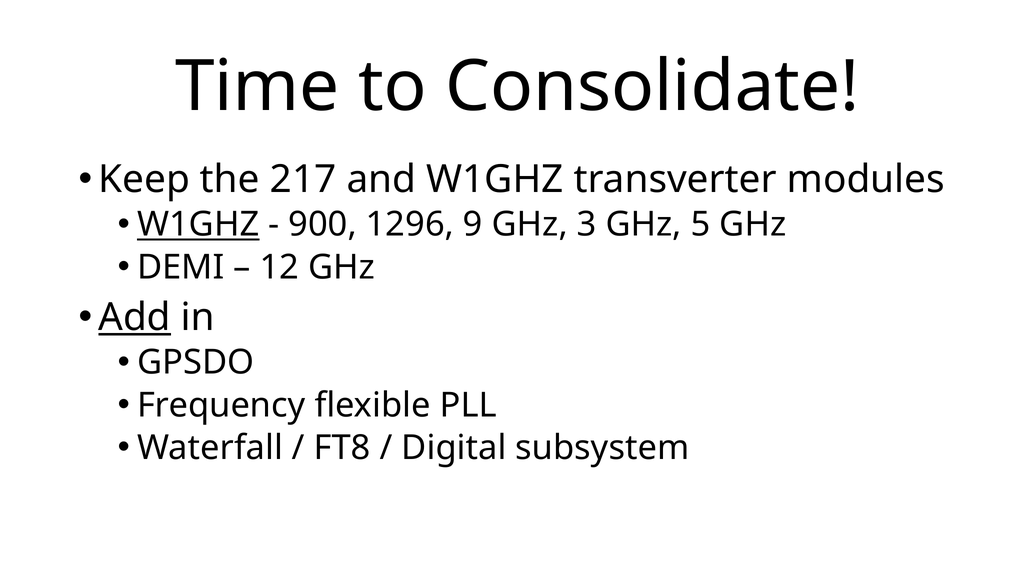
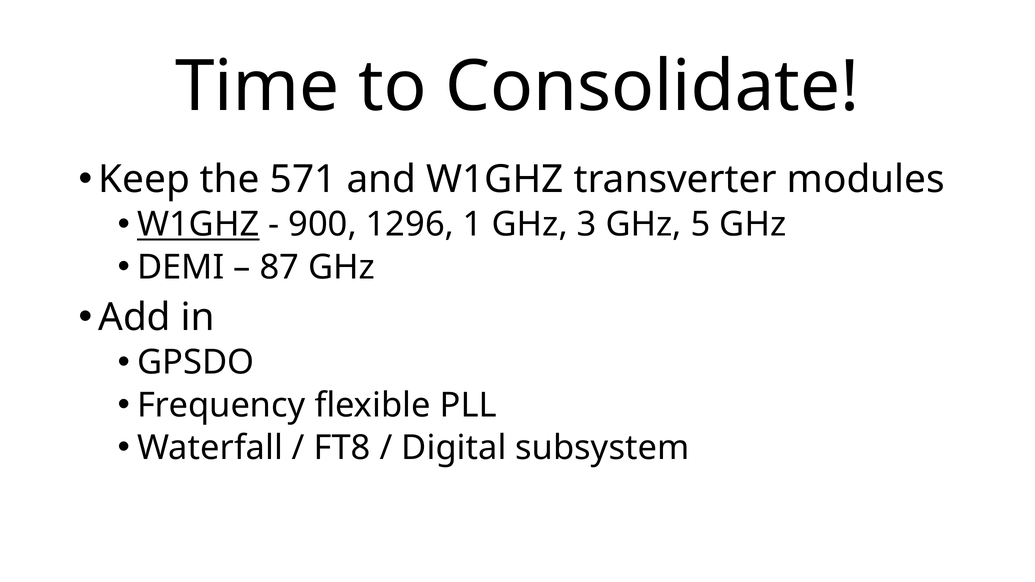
217: 217 -> 571 (303, 180)
9: 9 -> 1 (473, 225)
12: 12 -> 87 (279, 267)
Add underline: present -> none (135, 318)
